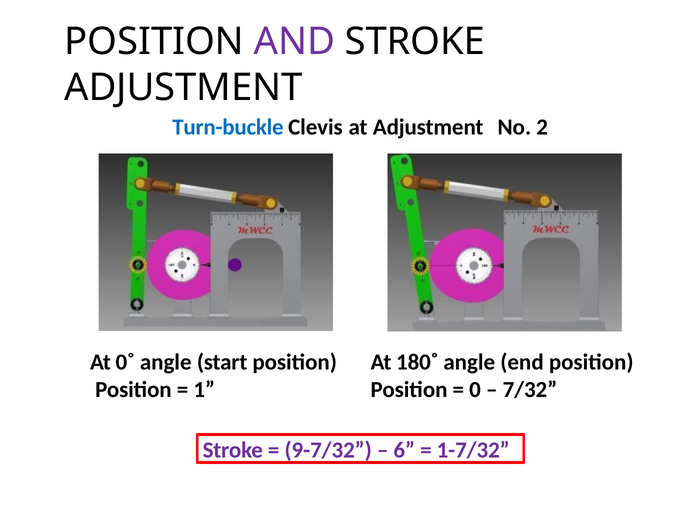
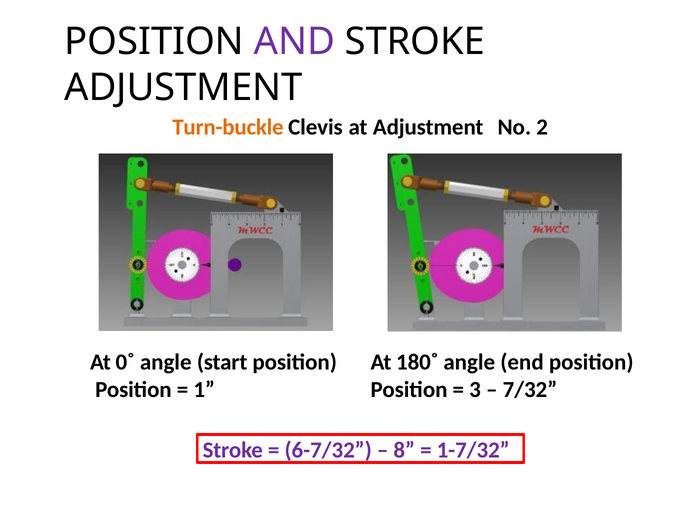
Turn-buckle colour: blue -> orange (228, 127)
0: 0 -> 3 (475, 390)
9-7/32: 9-7/32 -> 6-7/32 (328, 451)
6: 6 -> 8 (404, 451)
